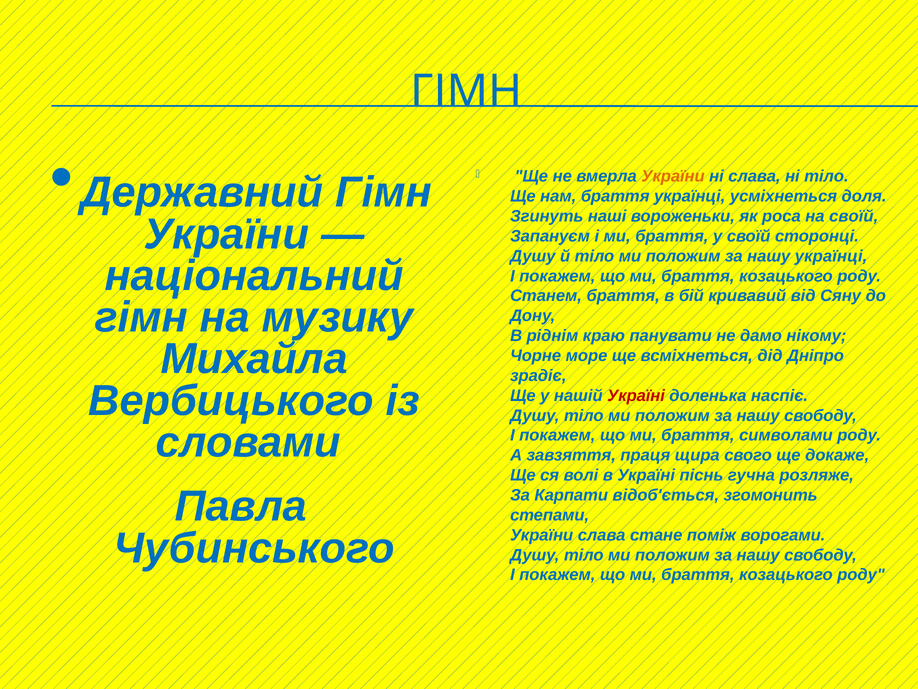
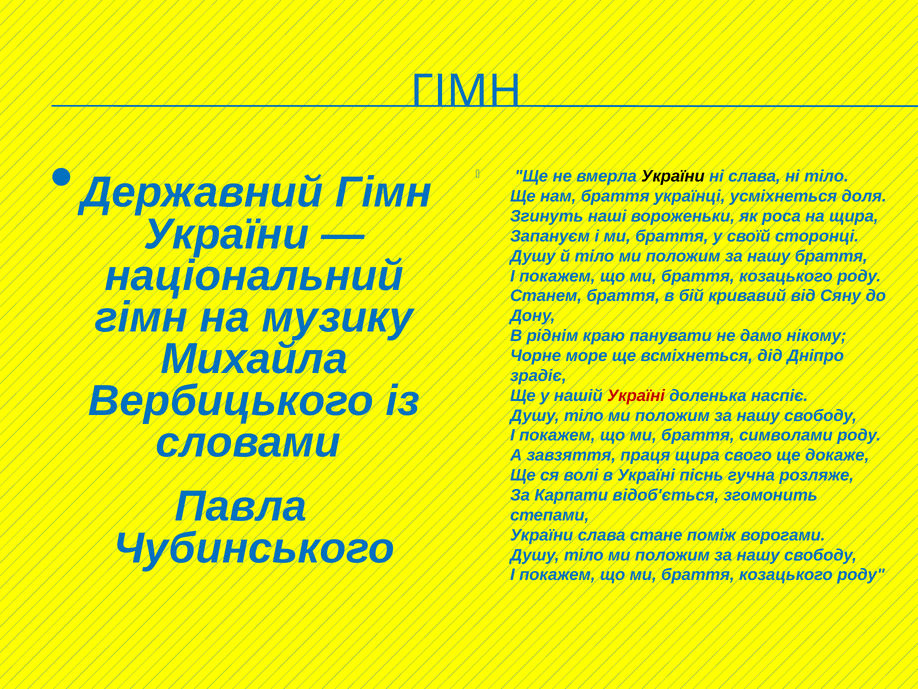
України colour: orange -> black (673, 176)
на своїй: своїй -> щира (854, 216)
нашу українці: українці -> браття (831, 256)
